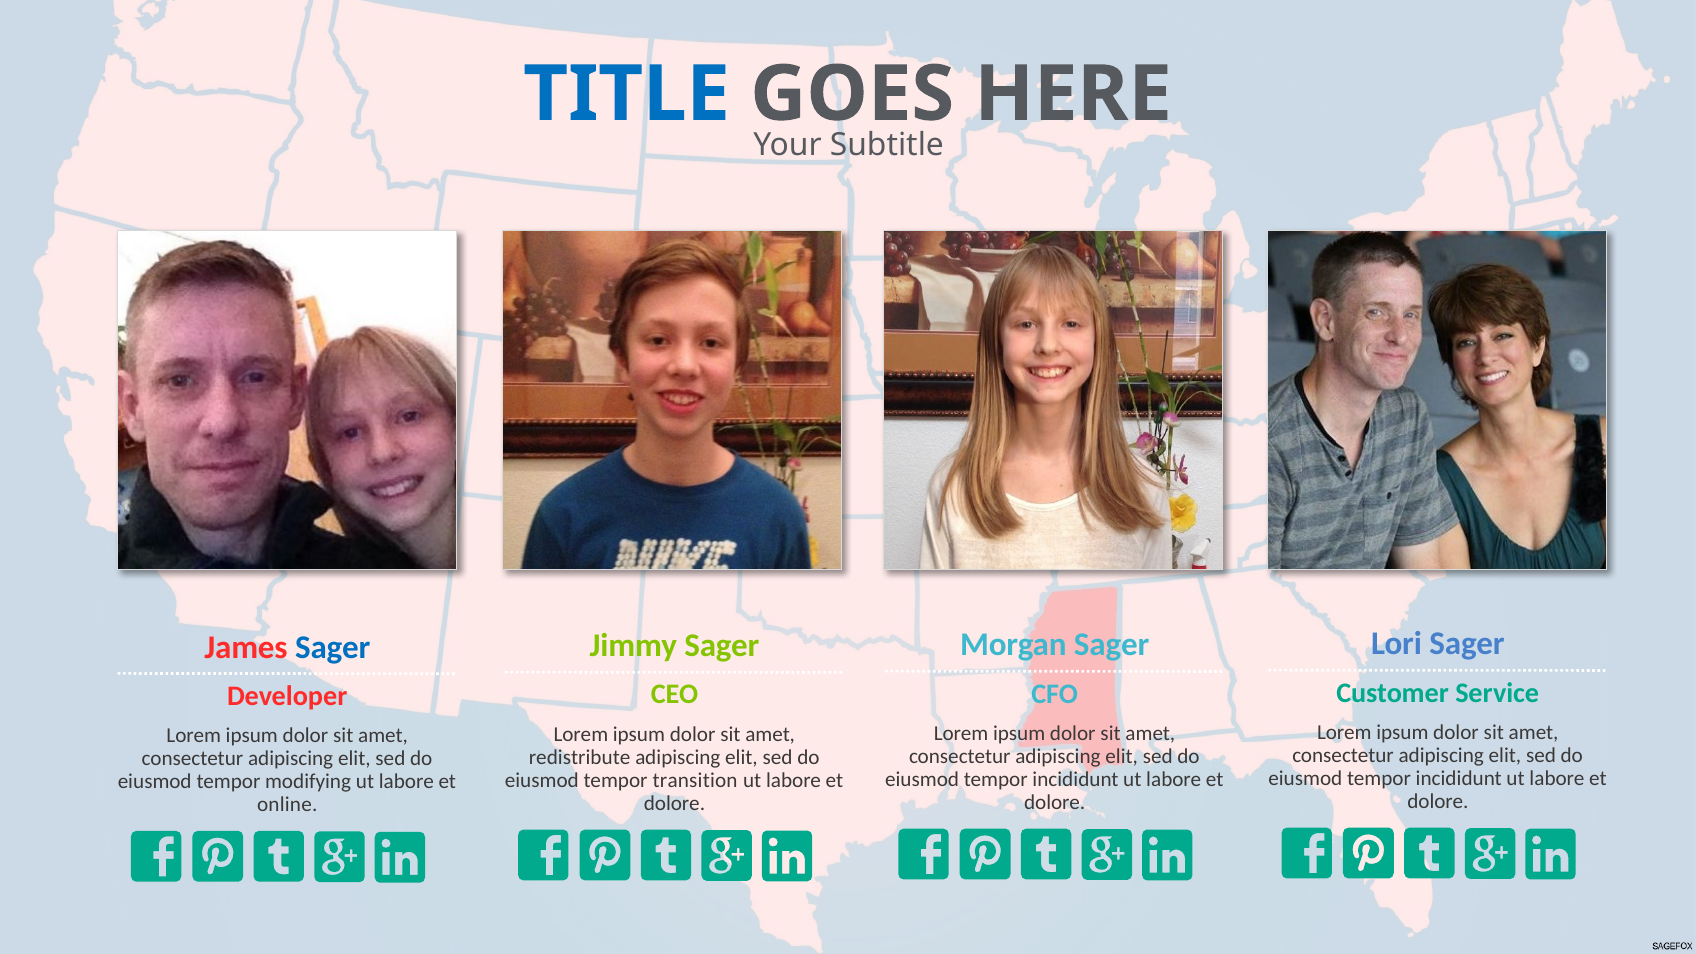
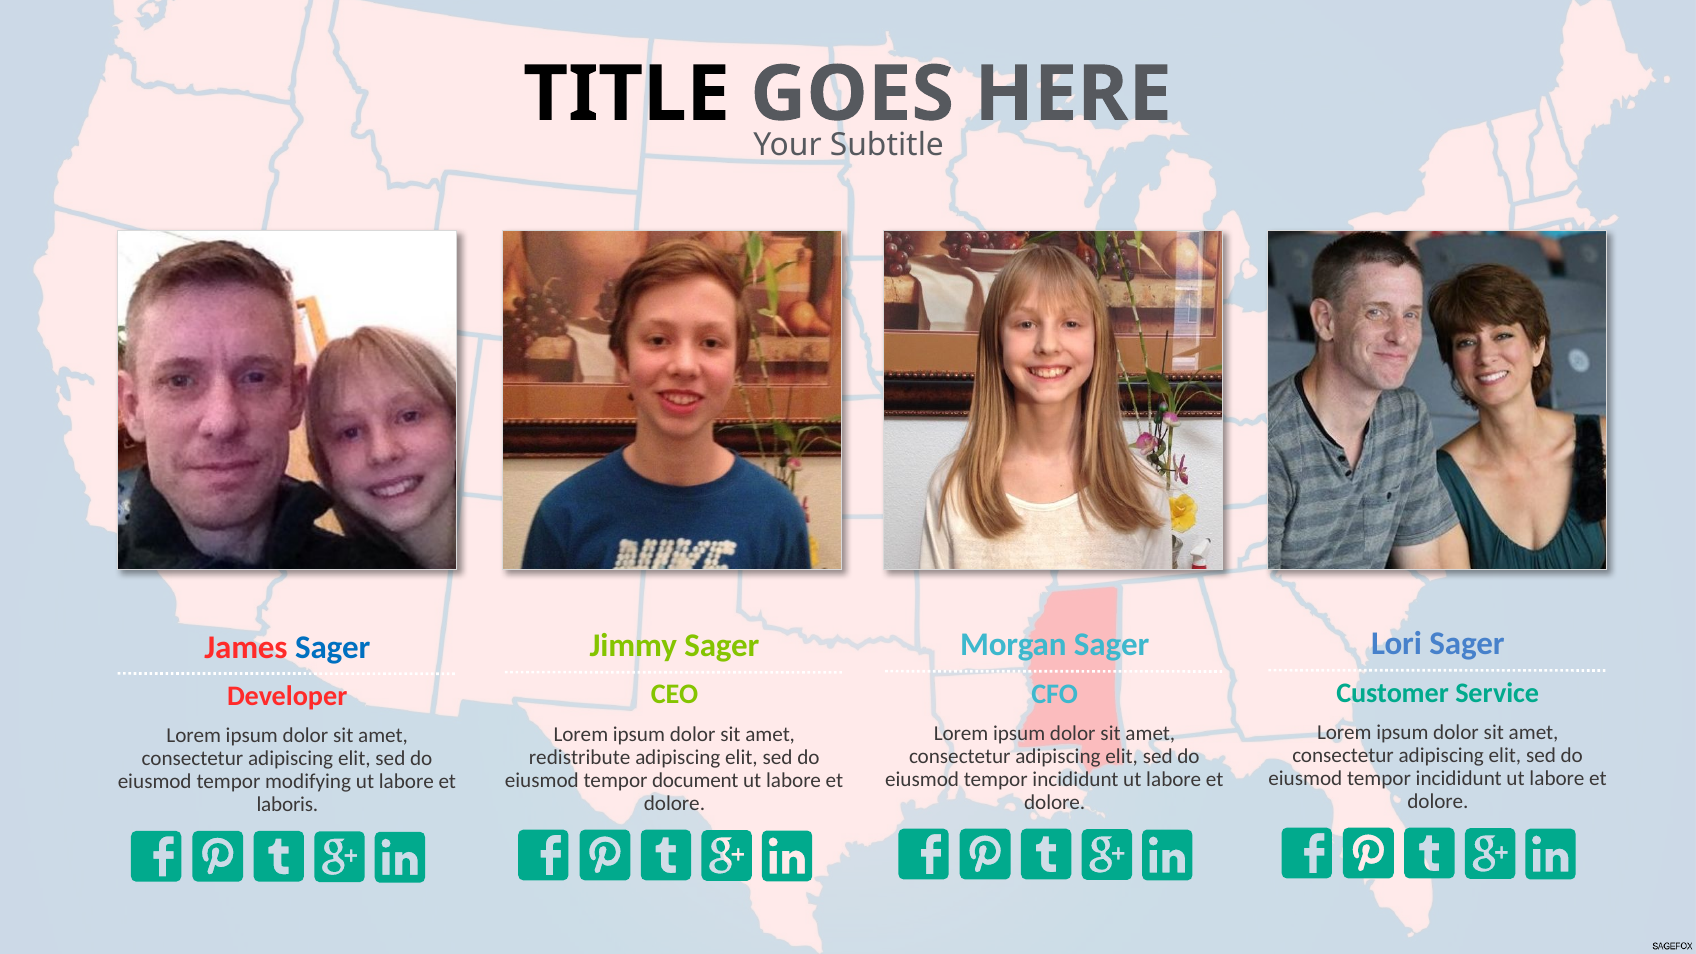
TITLE colour: blue -> black (627, 94)
transition: transition -> document (695, 780)
online: online -> laboris (287, 804)
